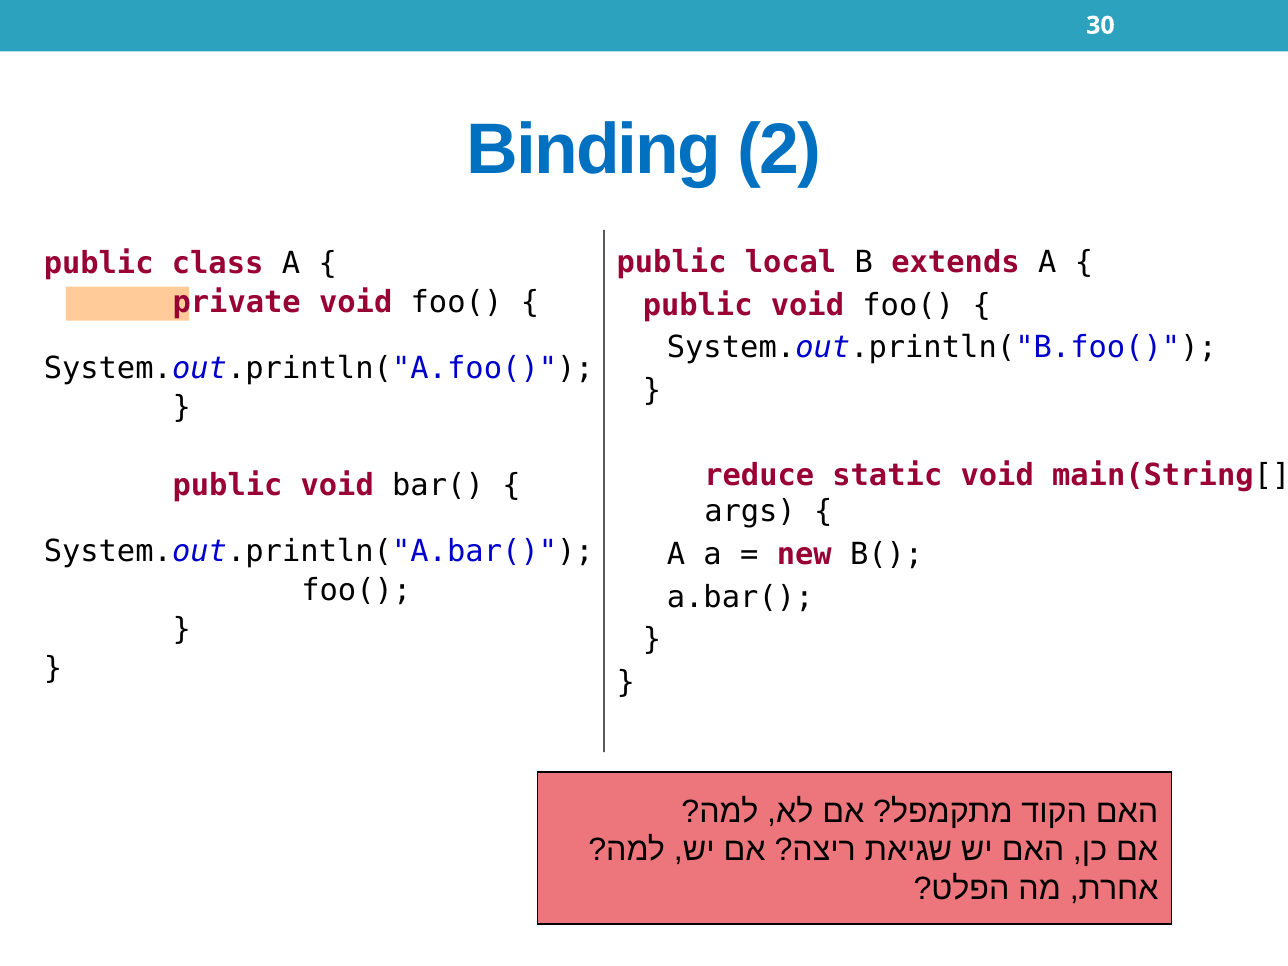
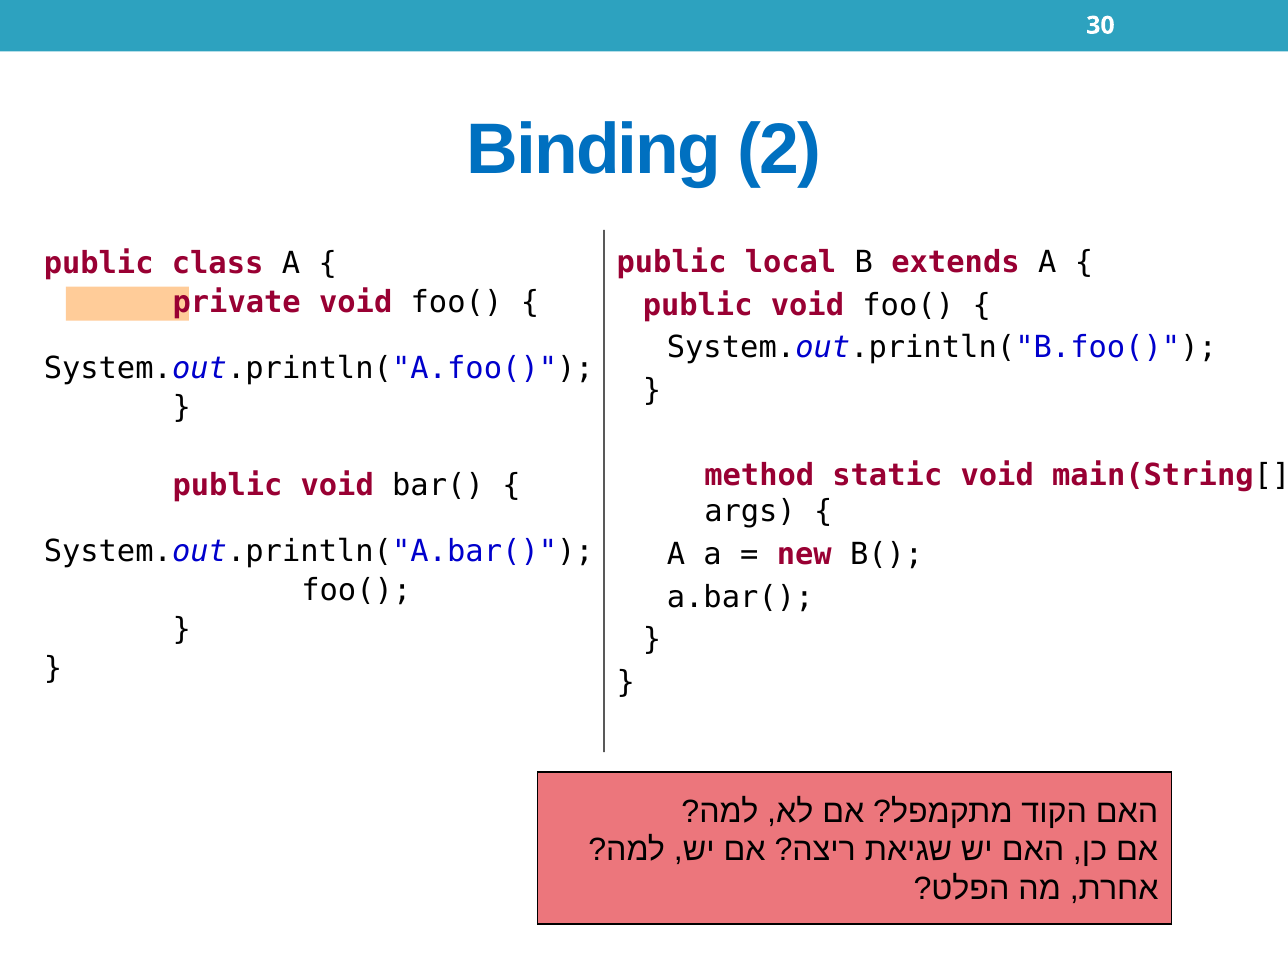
reduce: reduce -> method (759, 475)
